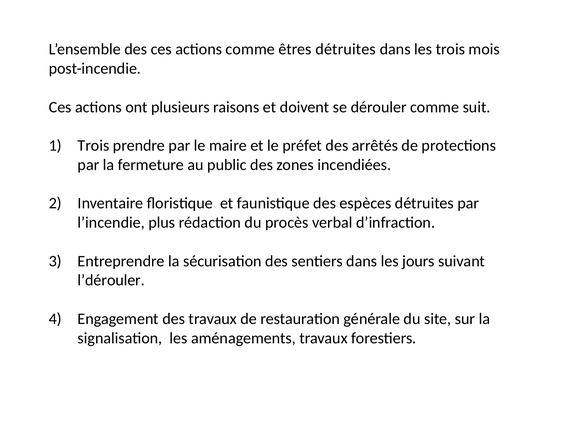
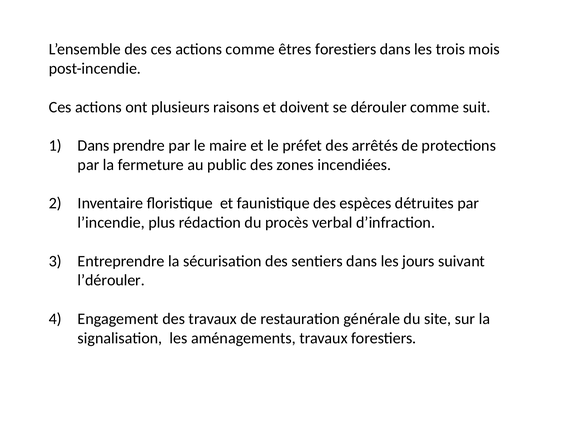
êtres détruites: détruites -> forestiers (346, 49)
Trois: Trois -> Dans (94, 145)
